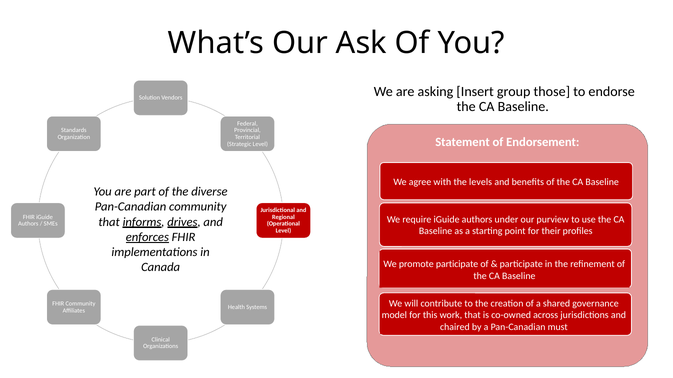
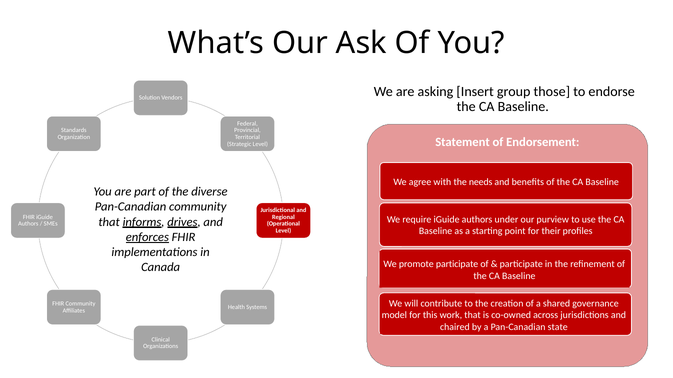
levels: levels -> needs (481, 182)
must: must -> state (558, 327)
